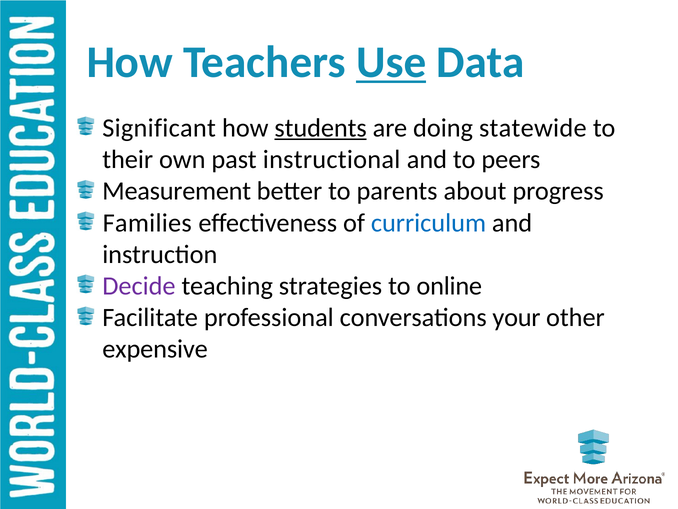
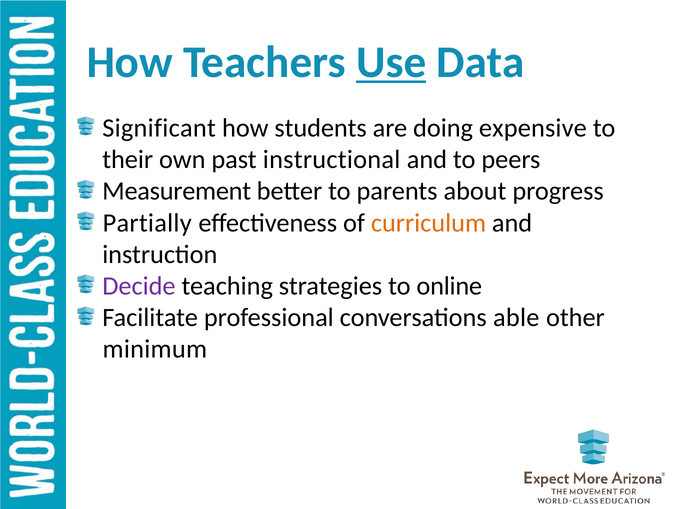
students underline: present -> none (321, 128)
statewide: statewide -> expensive (533, 128)
Families: Families -> Partially (147, 223)
curriculum colour: blue -> orange (428, 223)
your: your -> able (516, 317)
expensive: expensive -> minimum (155, 349)
